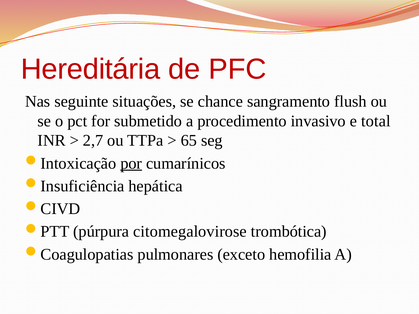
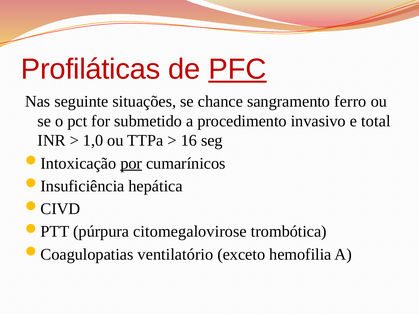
Hereditária: Hereditária -> Profiláticas (91, 69)
PFC underline: none -> present (238, 69)
flush: flush -> ferro (350, 102)
2,7: 2,7 -> 1,0 (93, 141)
65: 65 -> 16 (189, 141)
pulmonares: pulmonares -> ventilatório (175, 255)
